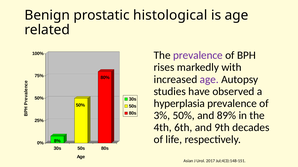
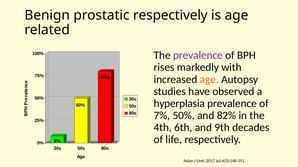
prostatic histological: histological -> respectively (170, 15)
age colour: purple -> orange (209, 80)
3%: 3% -> 7% (162, 116)
89%: 89% -> 82% (226, 116)
